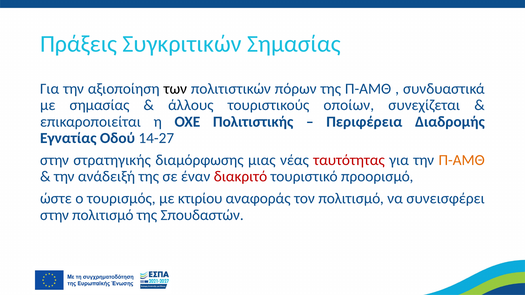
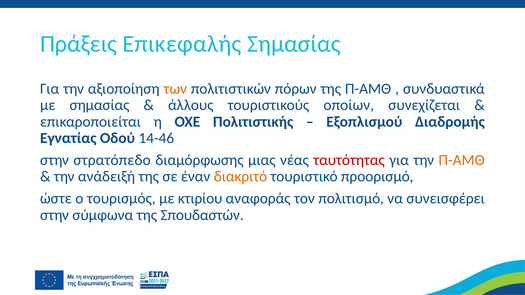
Συγκριτικών: Συγκριτικών -> Επικεφαλής (182, 44)
των colour: black -> orange (175, 89)
Περιφέρεια: Περιφέρεια -> Εξοπλισμού (364, 122)
14-27: 14-27 -> 14-46 (156, 138)
στρατηγικής: στρατηγικής -> στρατόπεδο (112, 160)
διακριτό colour: red -> orange (240, 177)
στην πολιτισμό: πολιτισμό -> σύμφωνα (103, 215)
